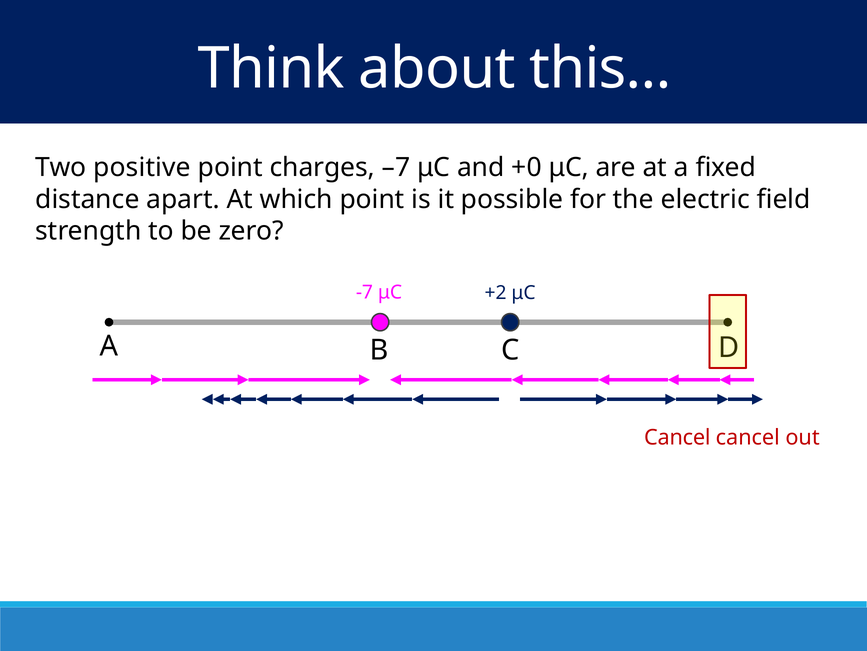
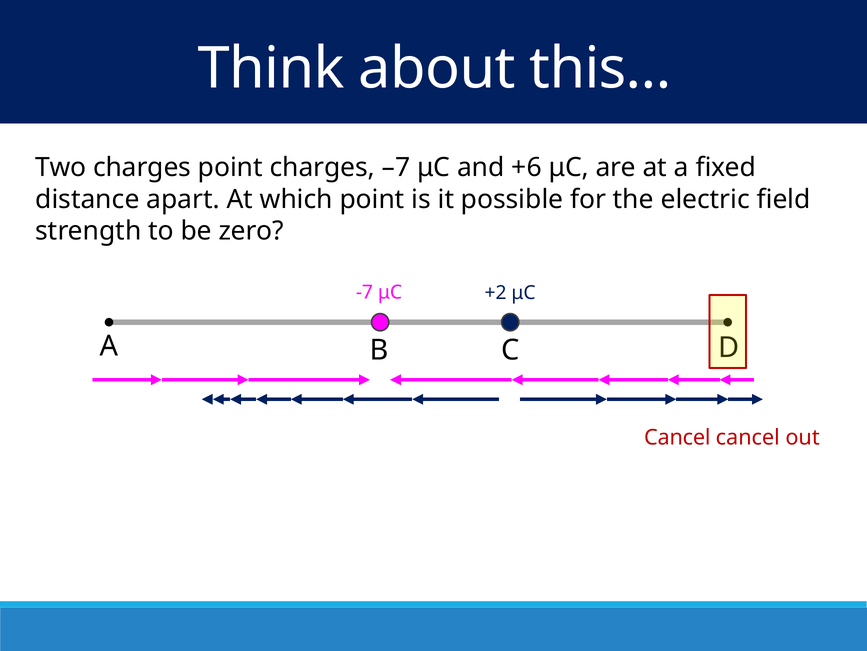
Two positive: positive -> charges (142, 167)
+0: +0 -> +6 (527, 167)
